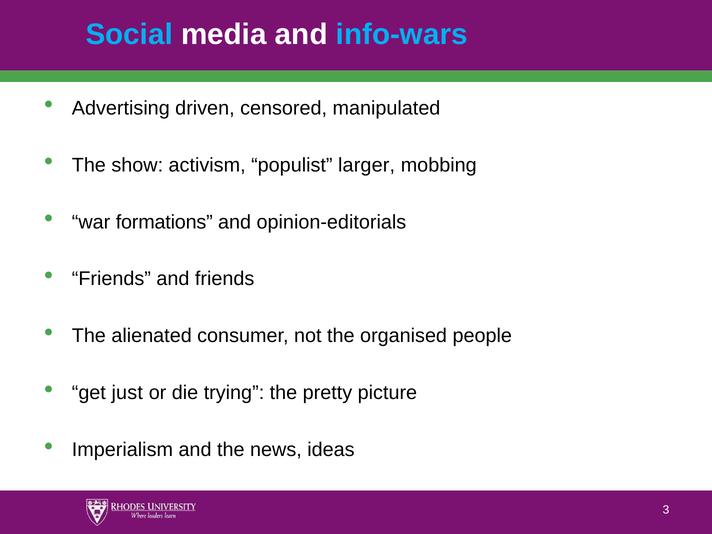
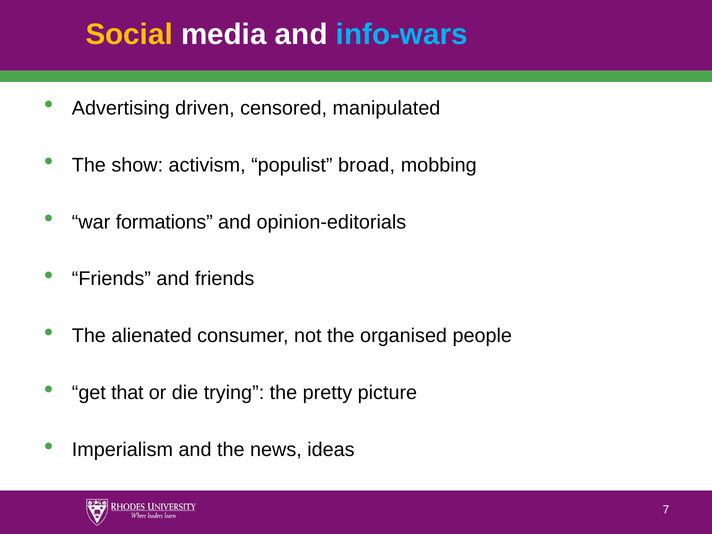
Social colour: light blue -> yellow (129, 35)
larger: larger -> broad (367, 165)
just: just -> that (127, 393)
3: 3 -> 7 (666, 510)
